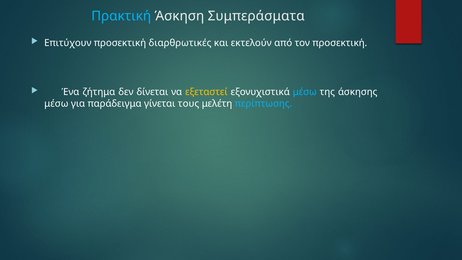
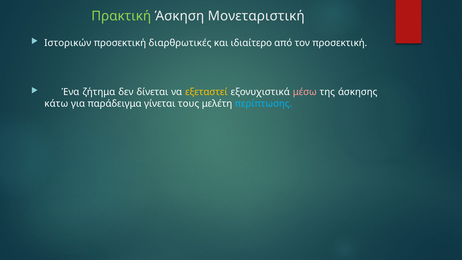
Πρακτική colour: light blue -> light green (121, 16)
Συμπεράσματα: Συμπεράσματα -> Μονεταριστική (256, 16)
Επιτύχουν: Επιτύχουν -> Ιστορικών (68, 43)
εκτελούν: εκτελούν -> ιδιαίτερο (251, 43)
μέσω colour: light blue -> pink (305, 92)
μέσω: μέσω -> κάτω (56, 103)
